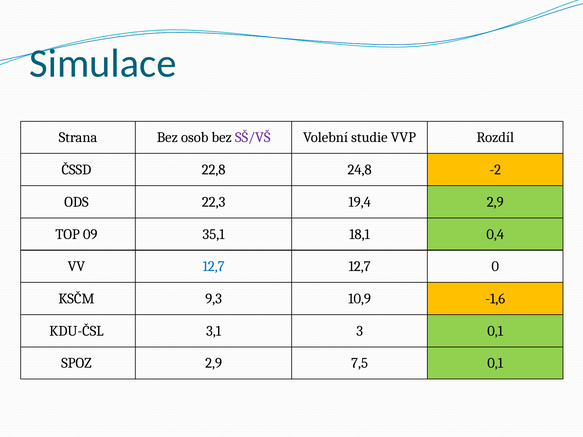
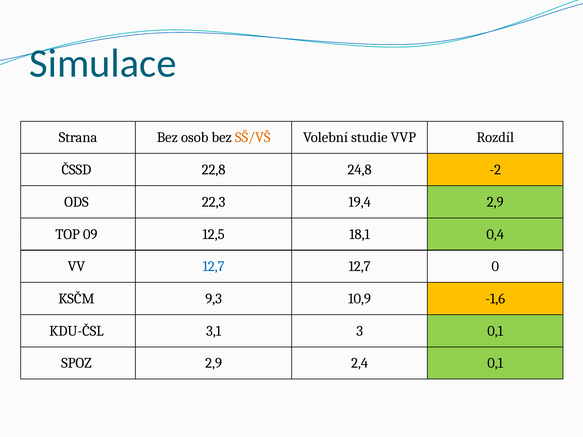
SŠ/VŠ colour: purple -> orange (253, 137)
35,1: 35,1 -> 12,5 (214, 234)
7,5: 7,5 -> 2,4 (360, 363)
